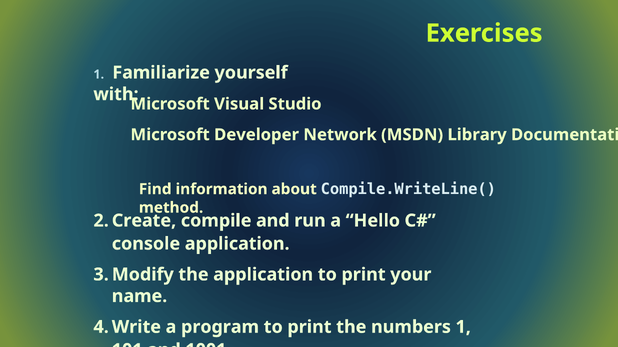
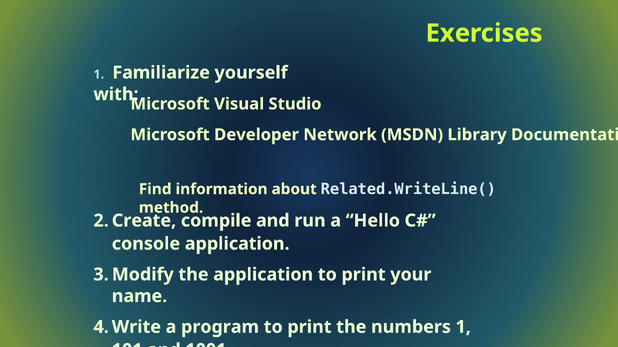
Compile.WriteLine(: Compile.WriteLine( -> Related.WriteLine( (408, 189)
